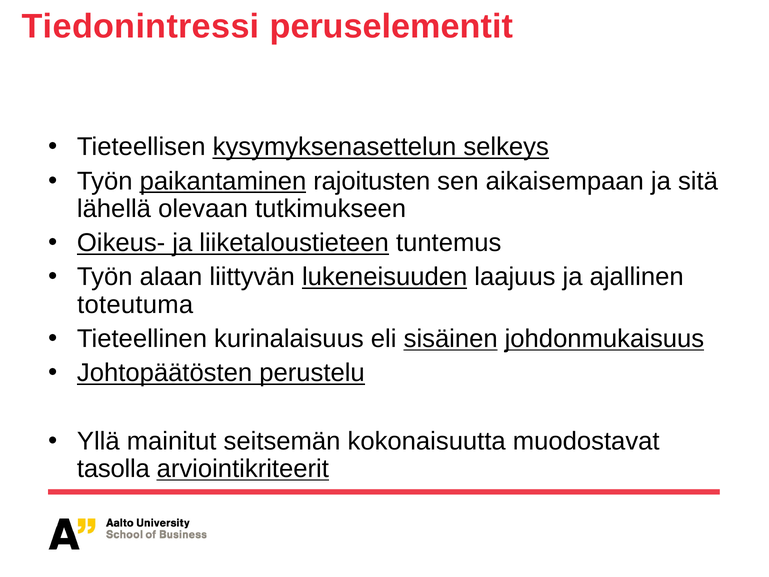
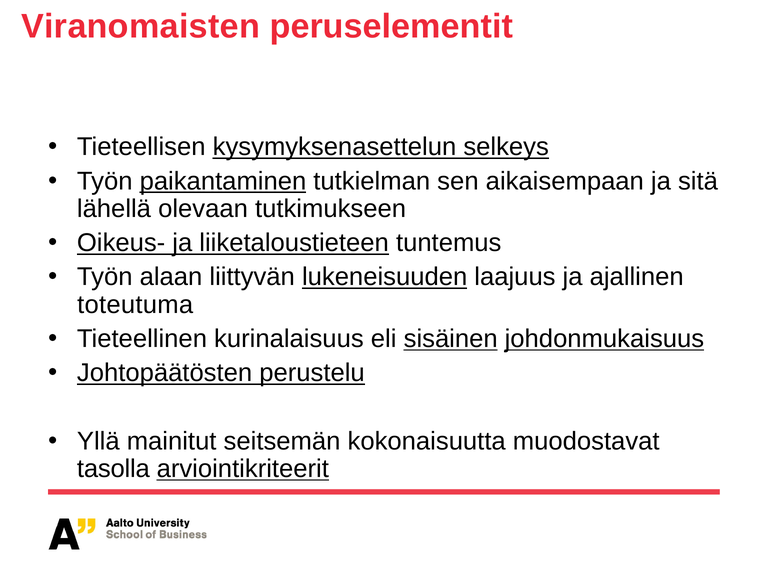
Tiedonintressi: Tiedonintressi -> Viranomaisten (141, 27)
rajoitusten: rajoitusten -> tutkielman (372, 181)
